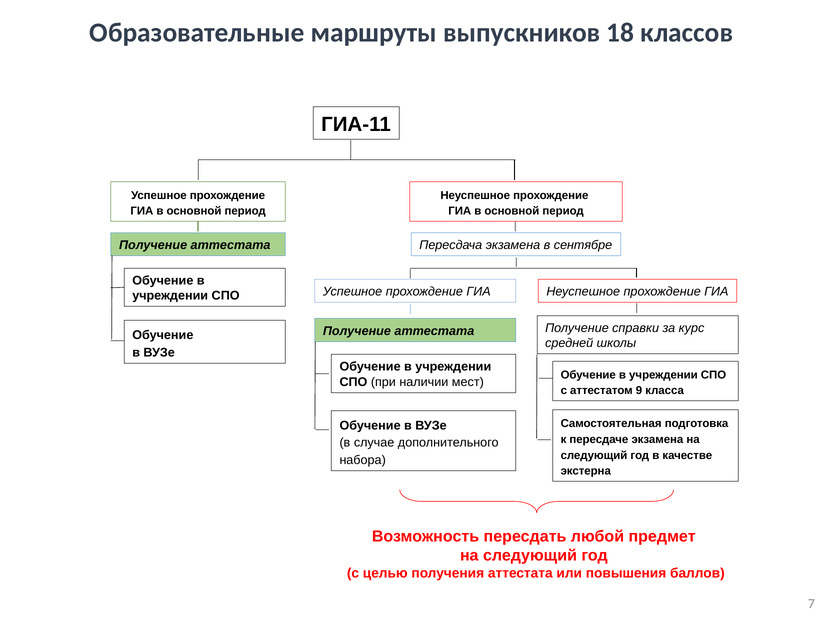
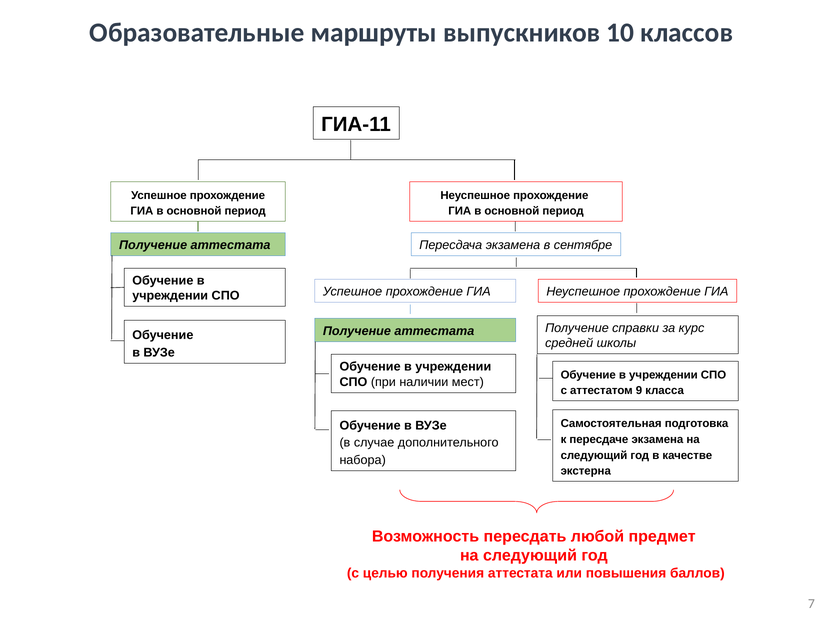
18: 18 -> 10 (620, 33)
